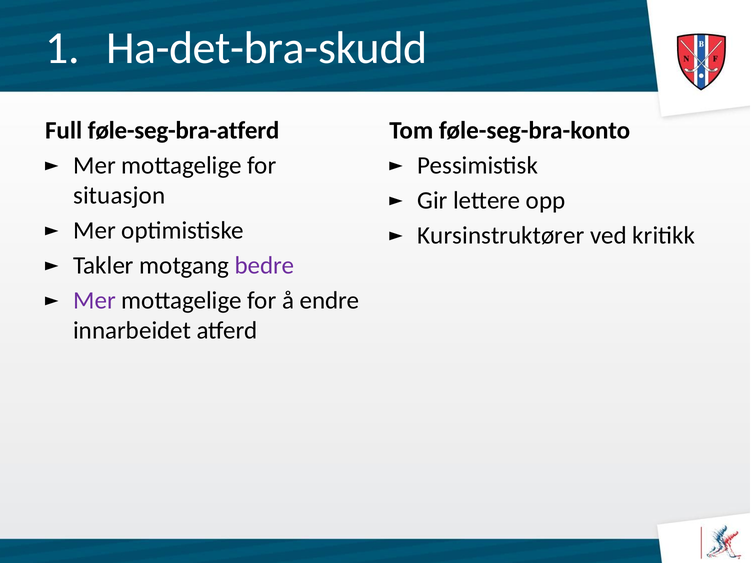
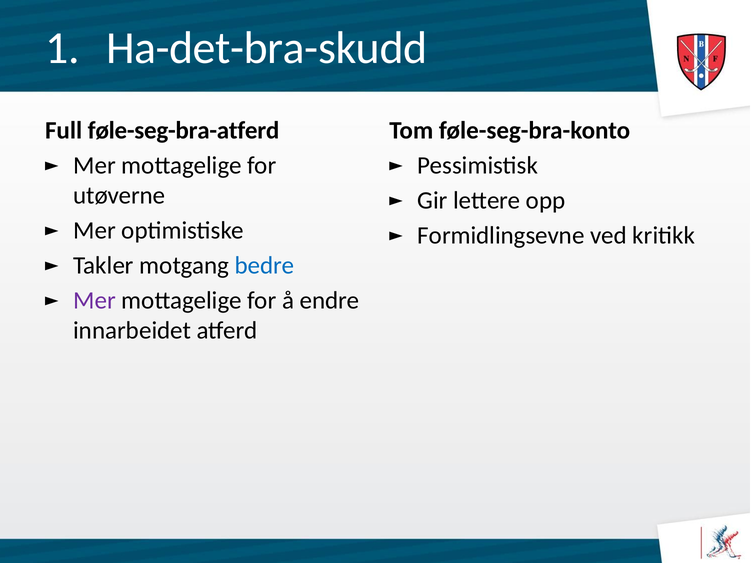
situasjon: situasjon -> utøverne (119, 196)
Kursinstruktører: Kursinstruktører -> Formidlingsevne (501, 236)
bedre colour: purple -> blue (265, 266)
